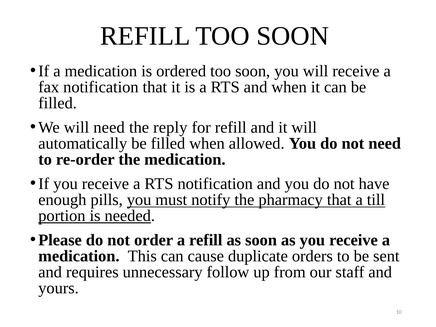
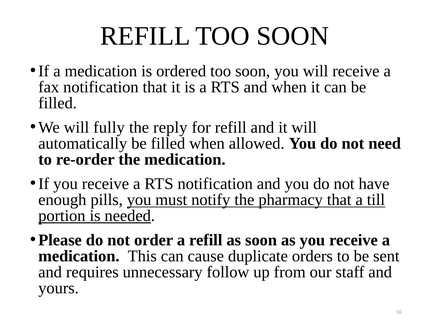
will need: need -> fully (109, 127)
